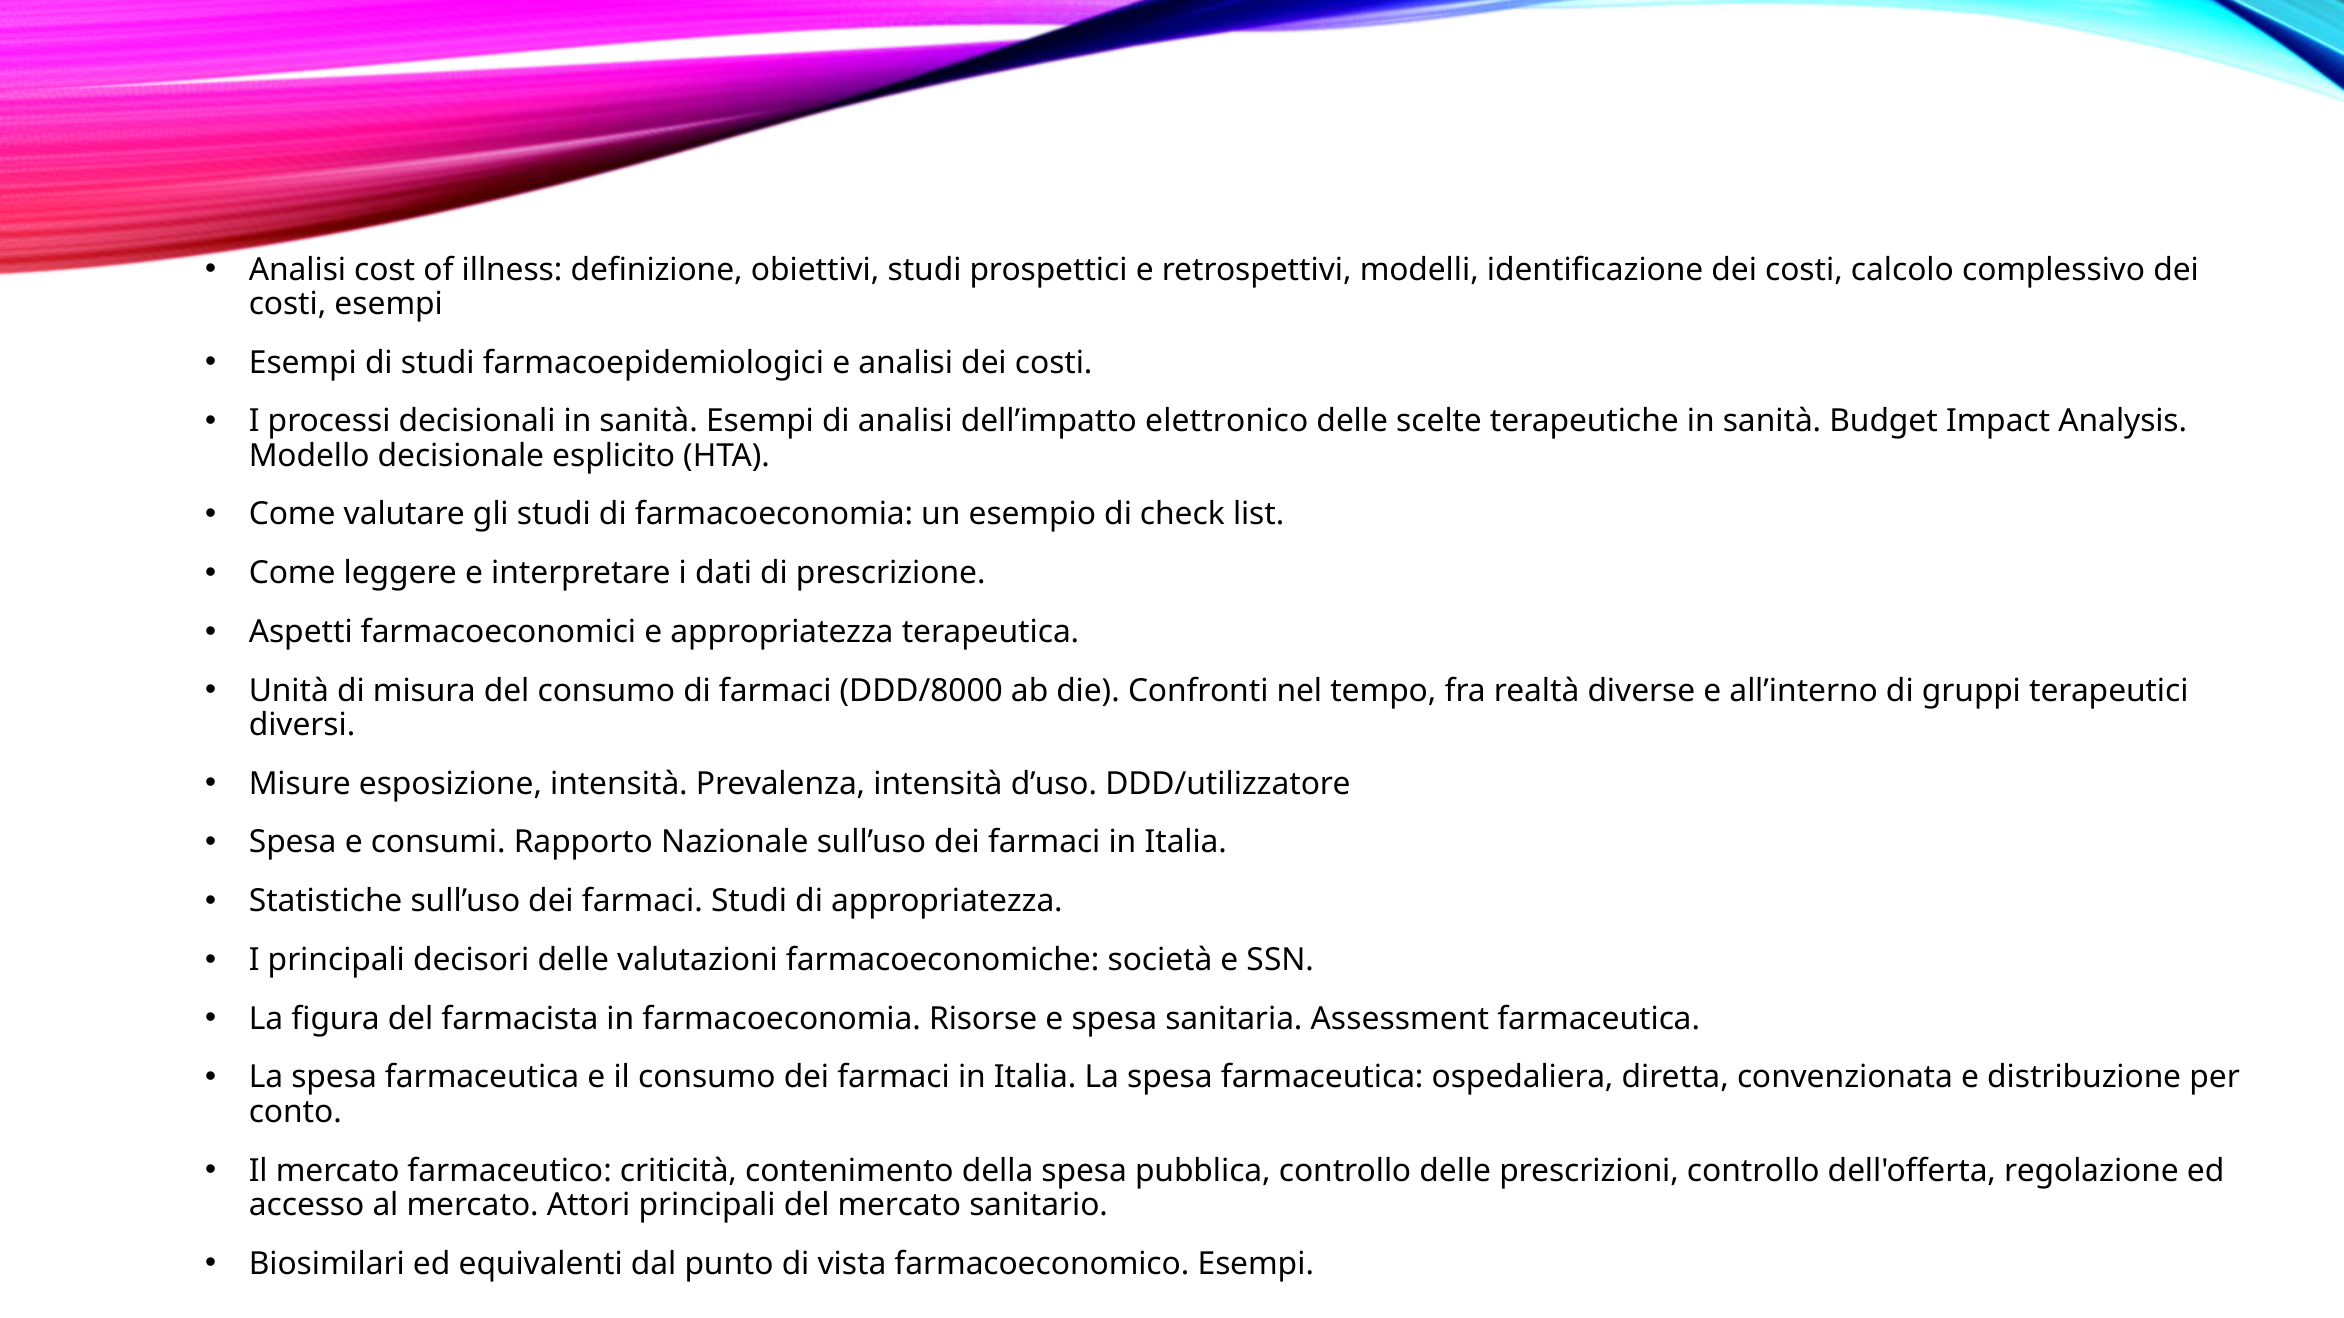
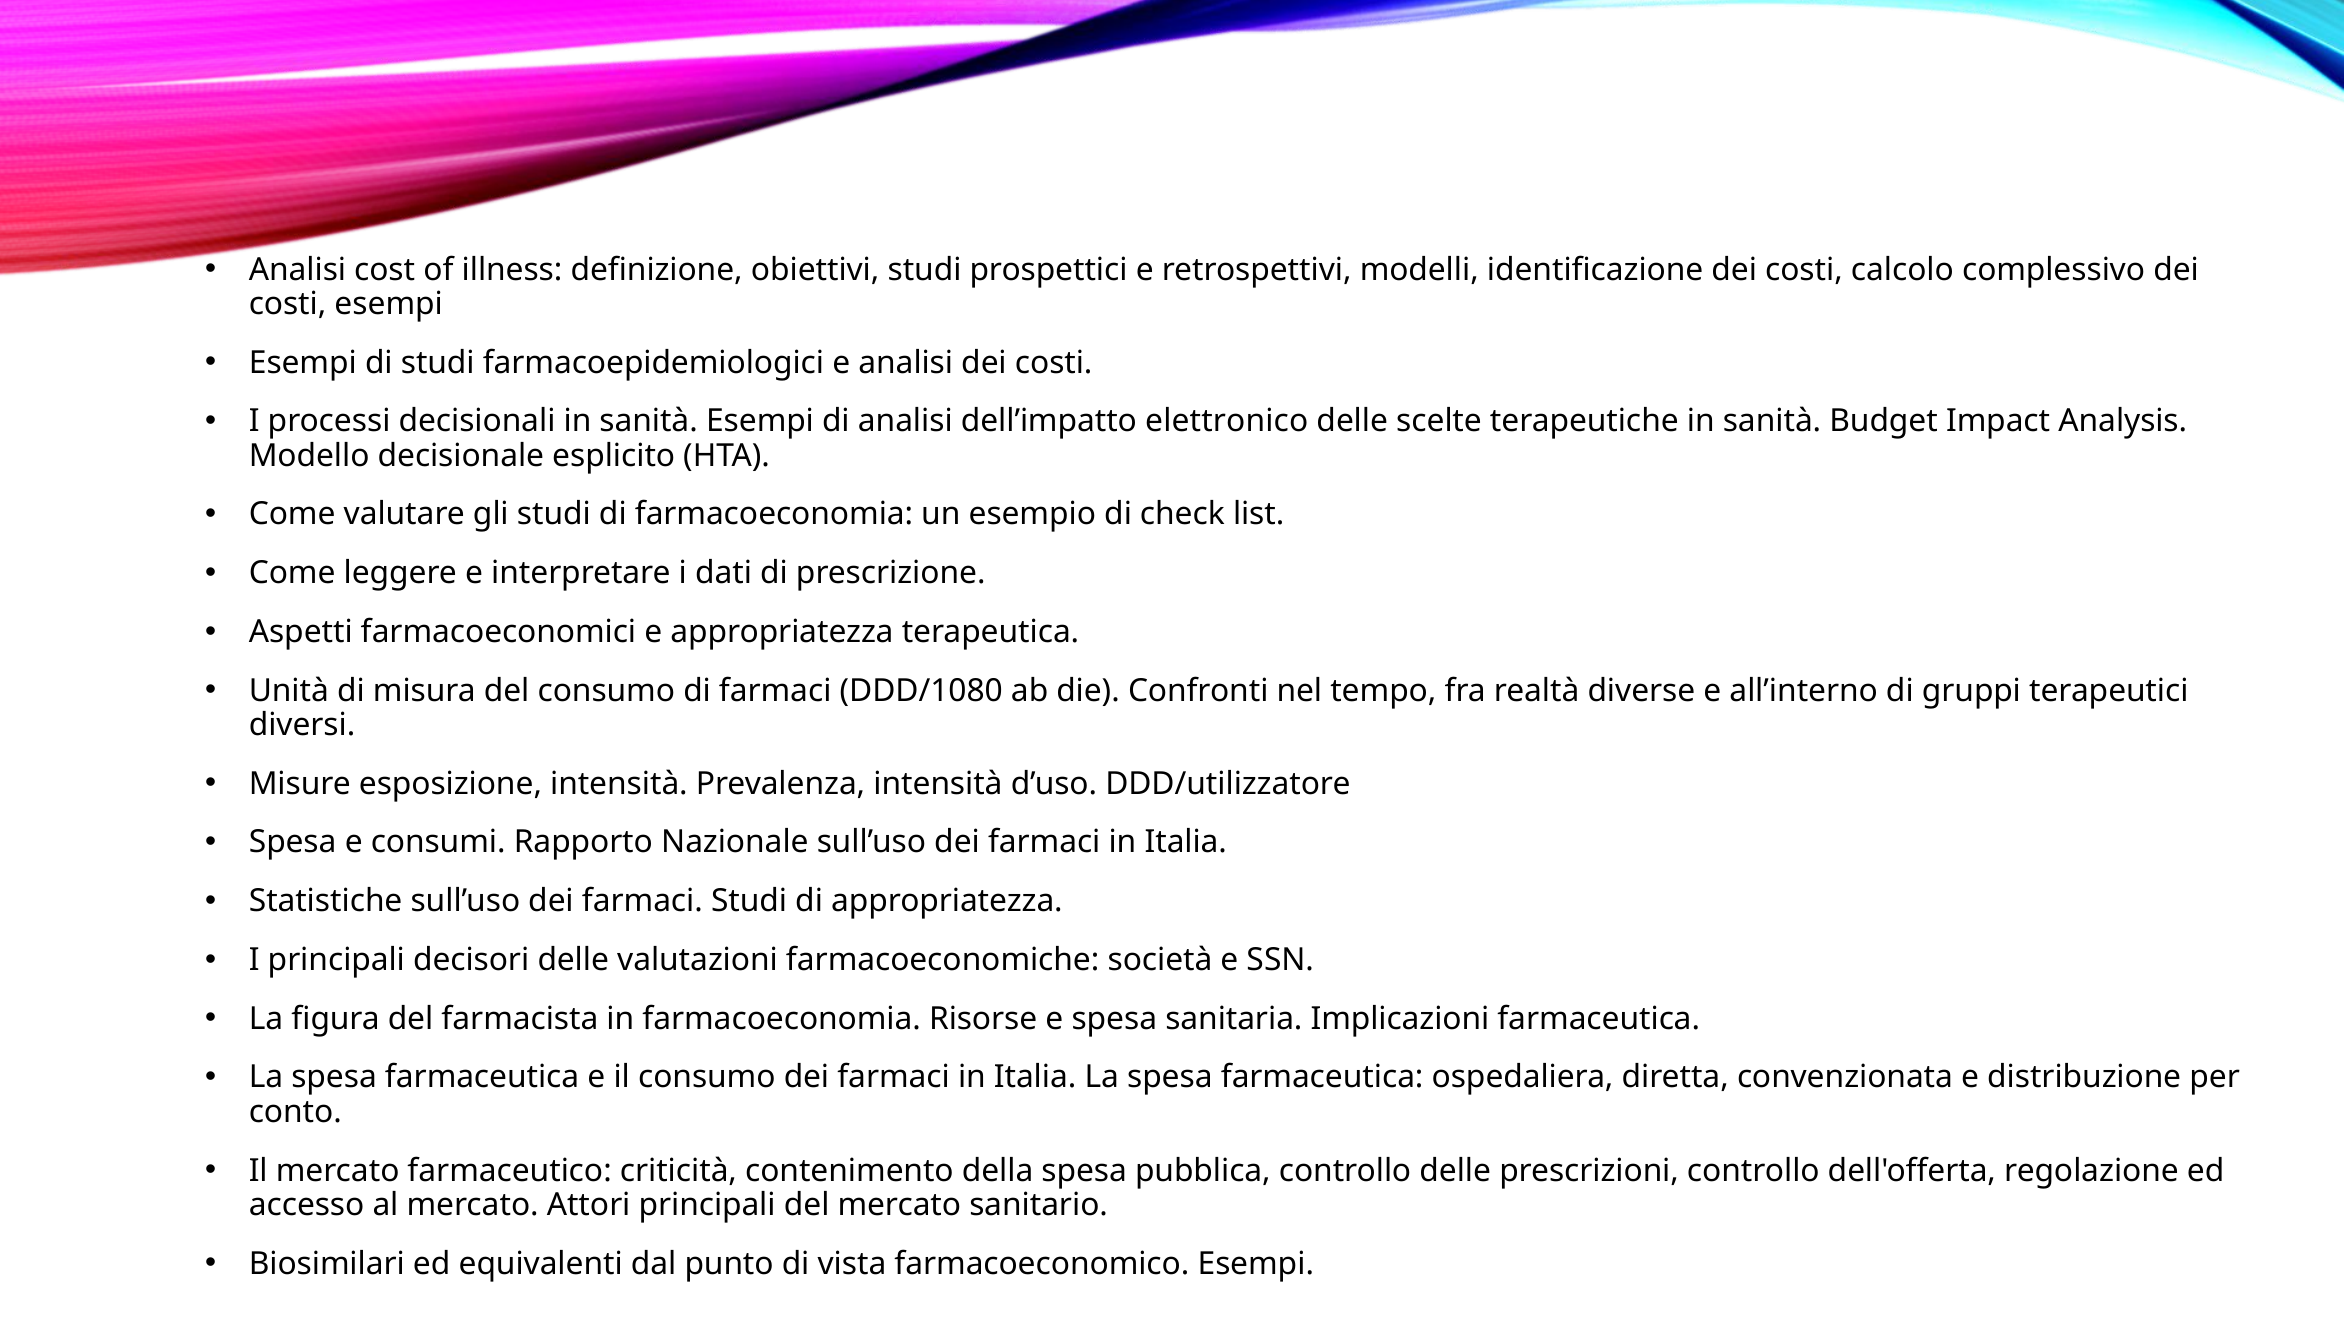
DDD/8000: DDD/8000 -> DDD/1080 (921, 691)
Assessment: Assessment -> Implicazioni (1400, 1019)
